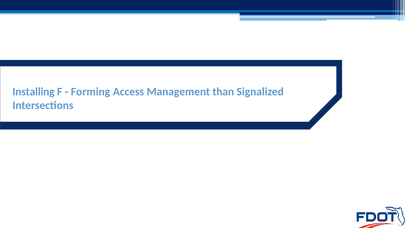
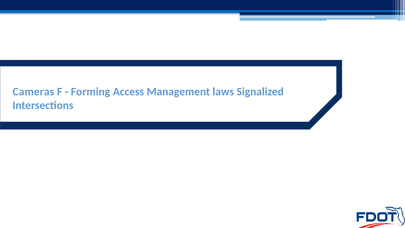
Installing: Installing -> Cameras (33, 92)
than: than -> laws (223, 92)
